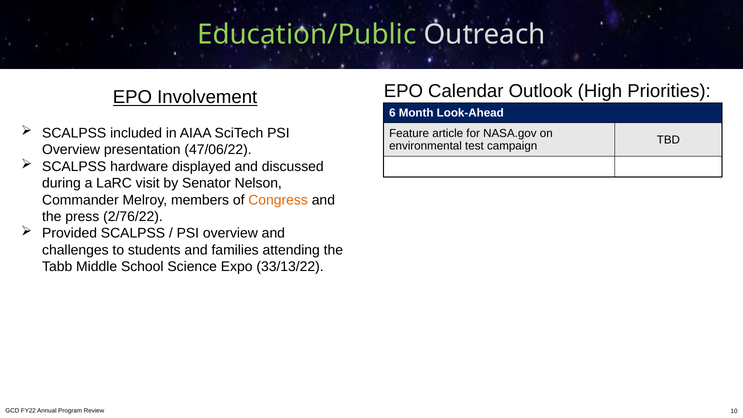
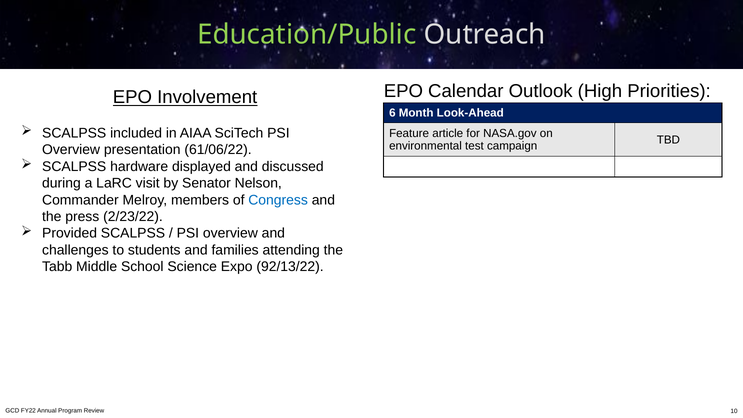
47/06/22: 47/06/22 -> 61/06/22 (218, 150)
Congress colour: orange -> blue (278, 200)
2/76/22: 2/76/22 -> 2/23/22 (133, 217)
33/13/22: 33/13/22 -> 92/13/22 (290, 267)
